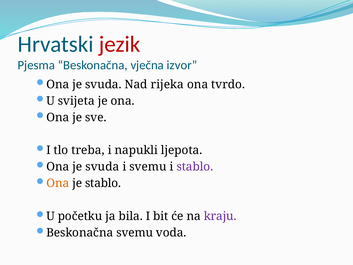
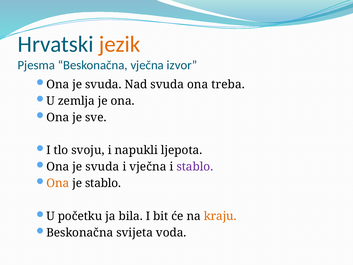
jezik colour: red -> orange (120, 44)
Nad rijeka: rijeka -> svuda (167, 84)
tvrdo: tvrdo -> treba (228, 84)
svijeta: svijeta -> zemlja (76, 101)
treba: treba -> svoju (88, 150)
i svemu: svemu -> vječna (148, 167)
kraju colour: purple -> orange (220, 216)
Beskonačna svemu: svemu -> svijeta (135, 233)
